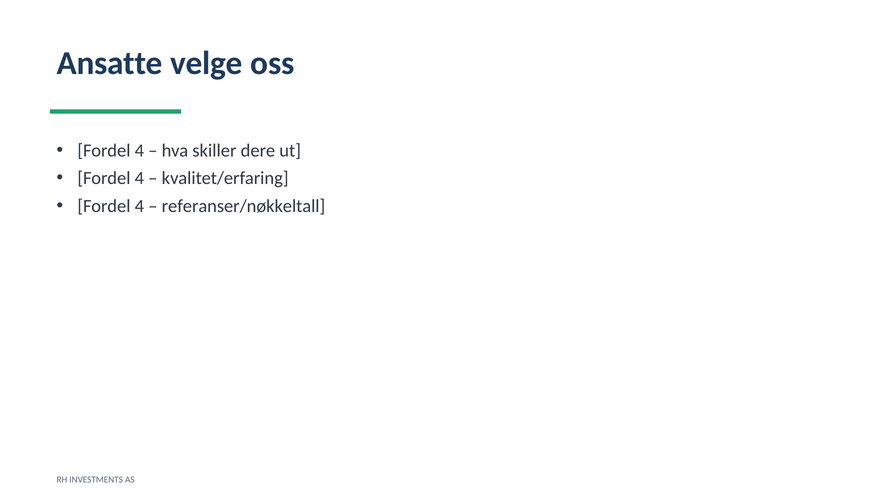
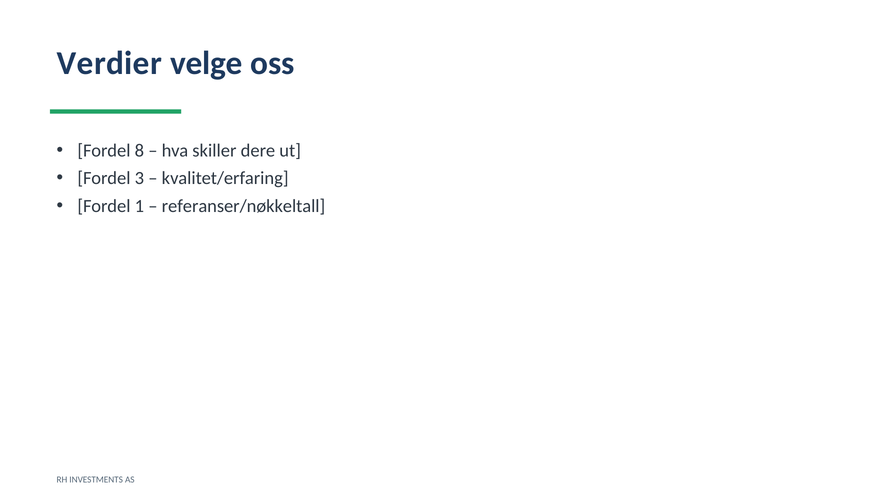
Ansatte: Ansatte -> Verdier (109, 63)
4: 4 -> 8 (139, 151)
4: 4 -> 3 (139, 178)
4: 4 -> 1 (139, 206)
